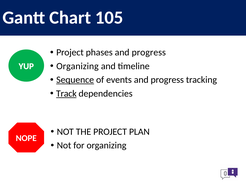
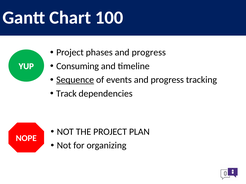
105: 105 -> 100 (109, 18)
Organizing: Organizing -> Consuming (78, 66)
Track underline: present -> none (66, 94)
